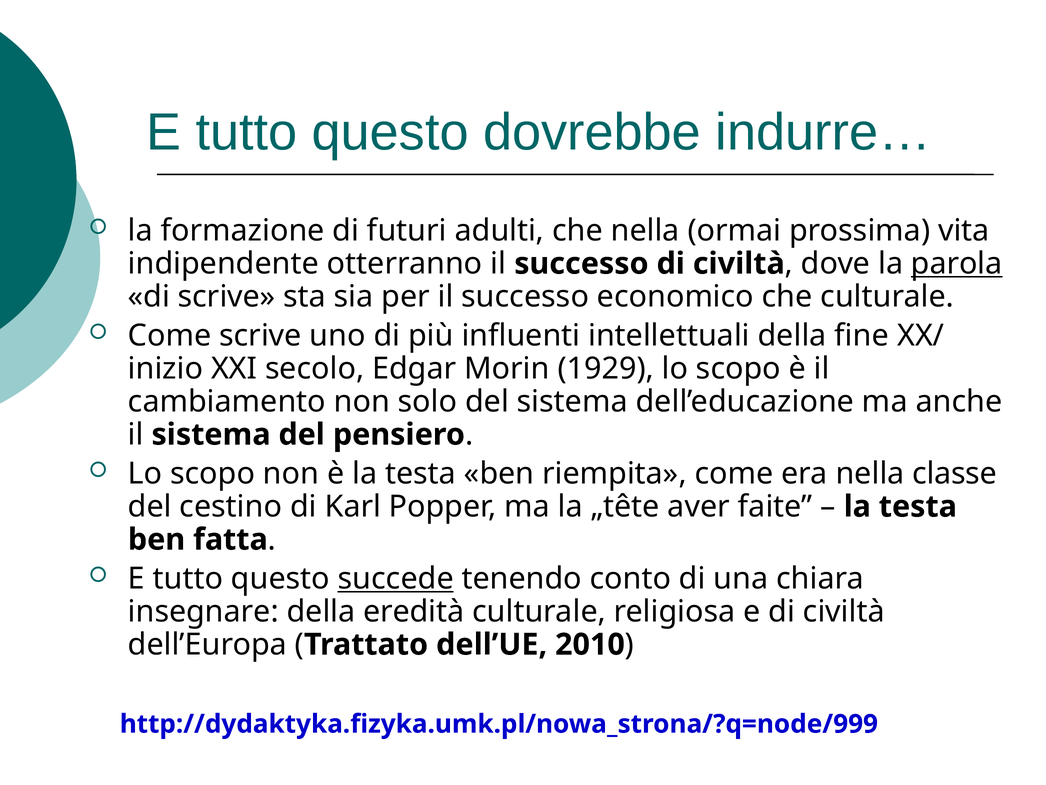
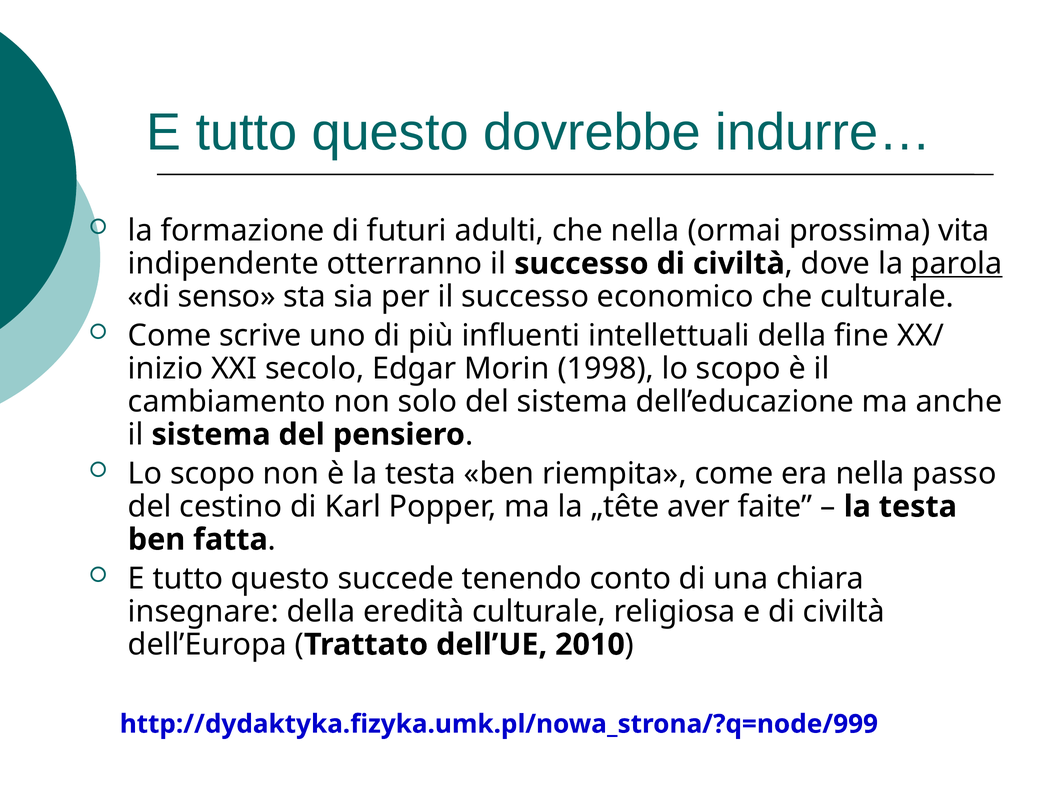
di scrive: scrive -> senso (227, 296)
1929: 1929 -> 1998 (606, 368)
classe: classe -> passo (954, 473)
succede underline: present -> none (396, 578)
